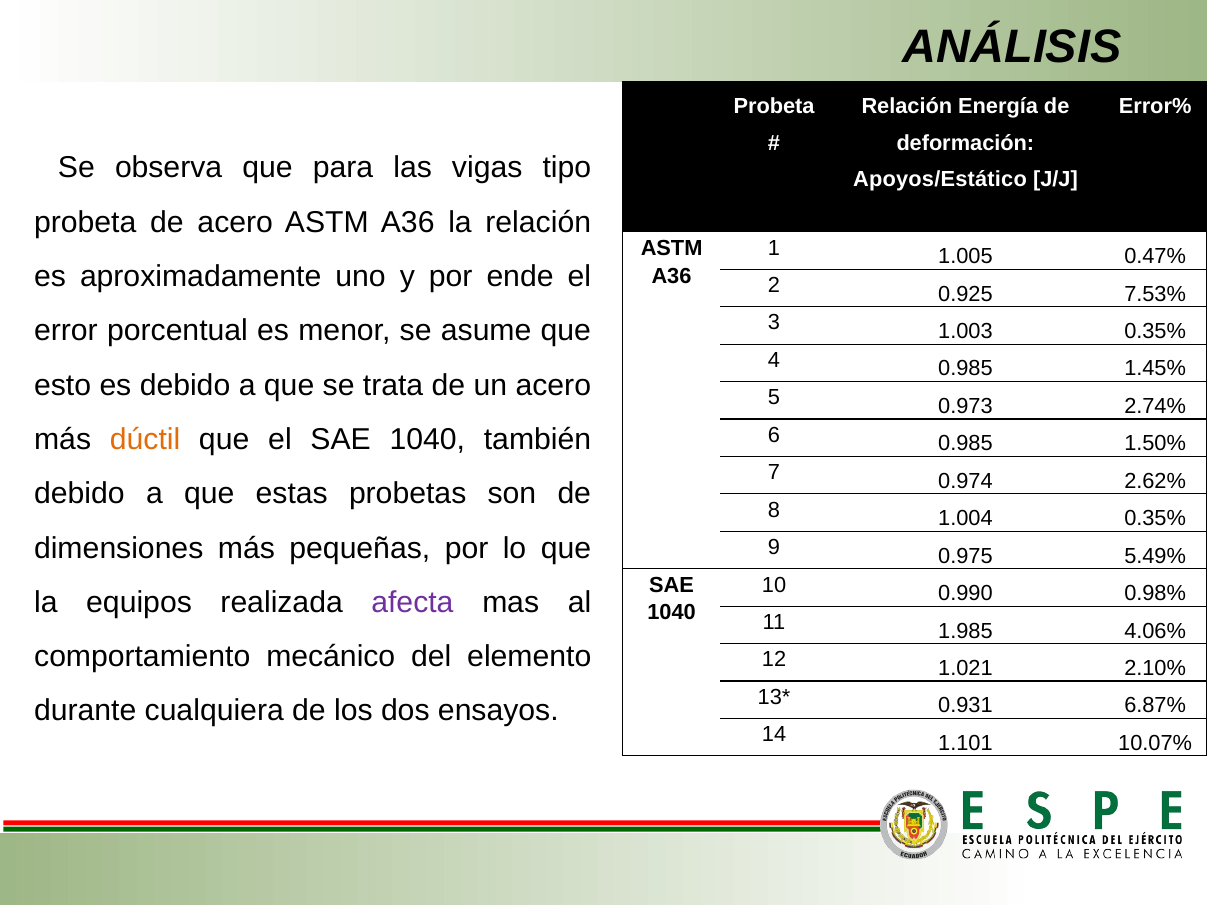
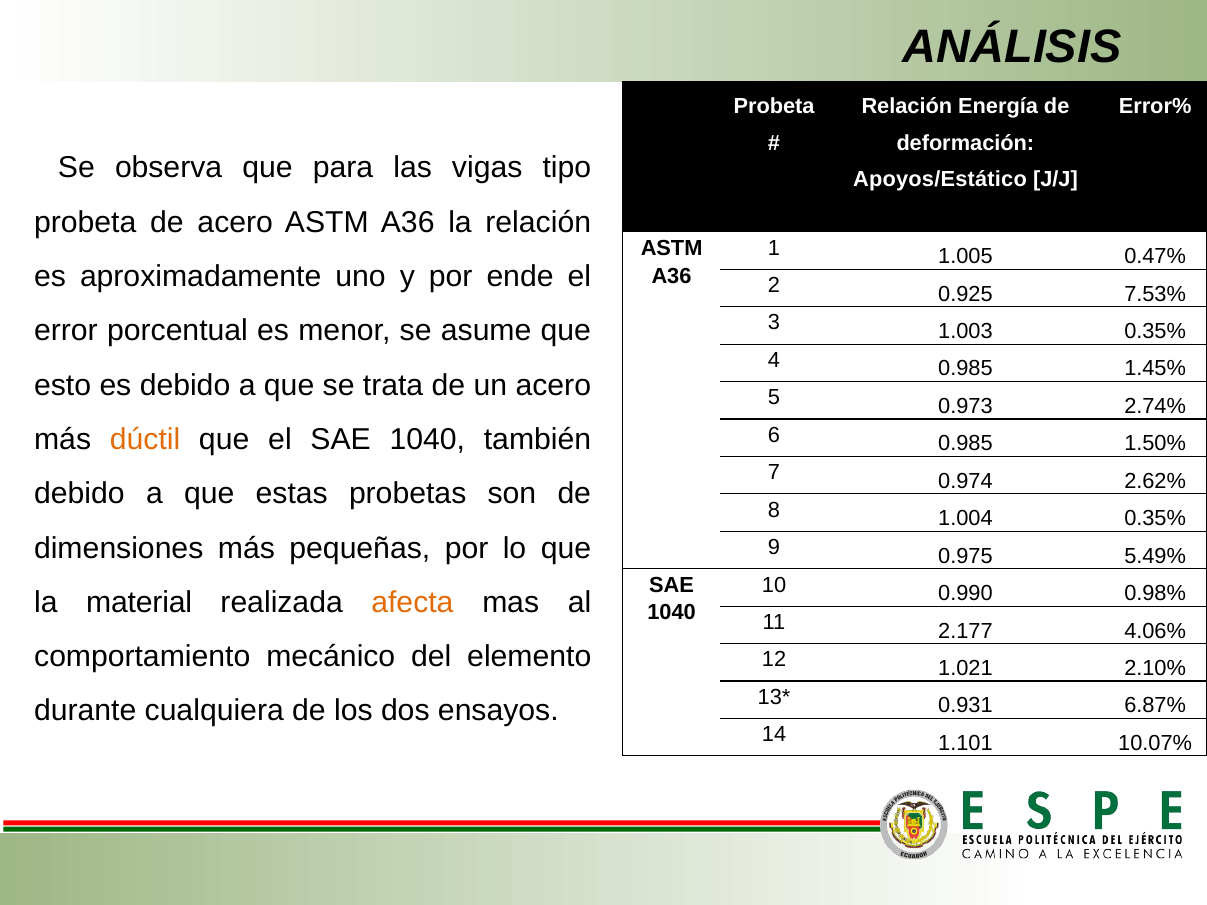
equipos: equipos -> material (139, 603)
afecta colour: purple -> orange (412, 603)
1.985: 1.985 -> 2.177 (965, 631)
